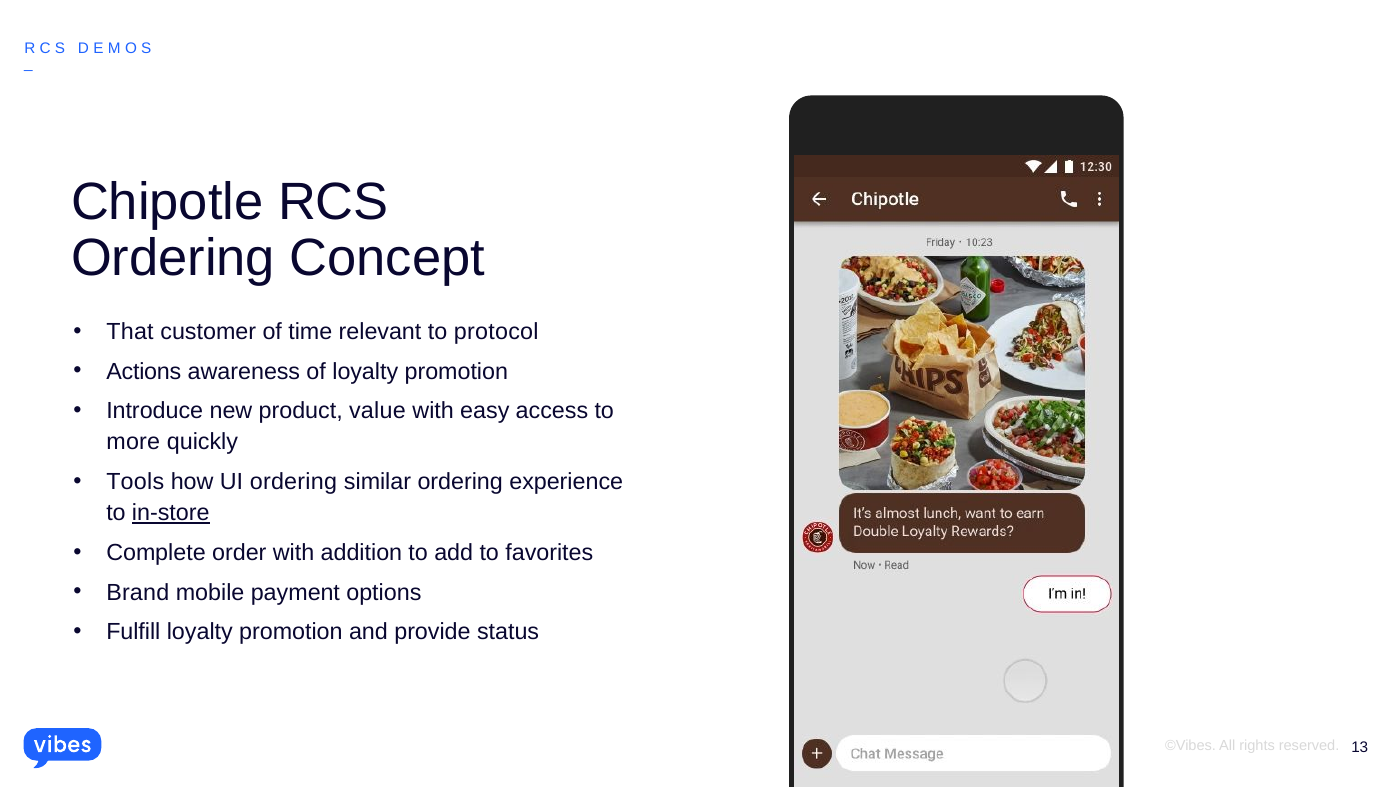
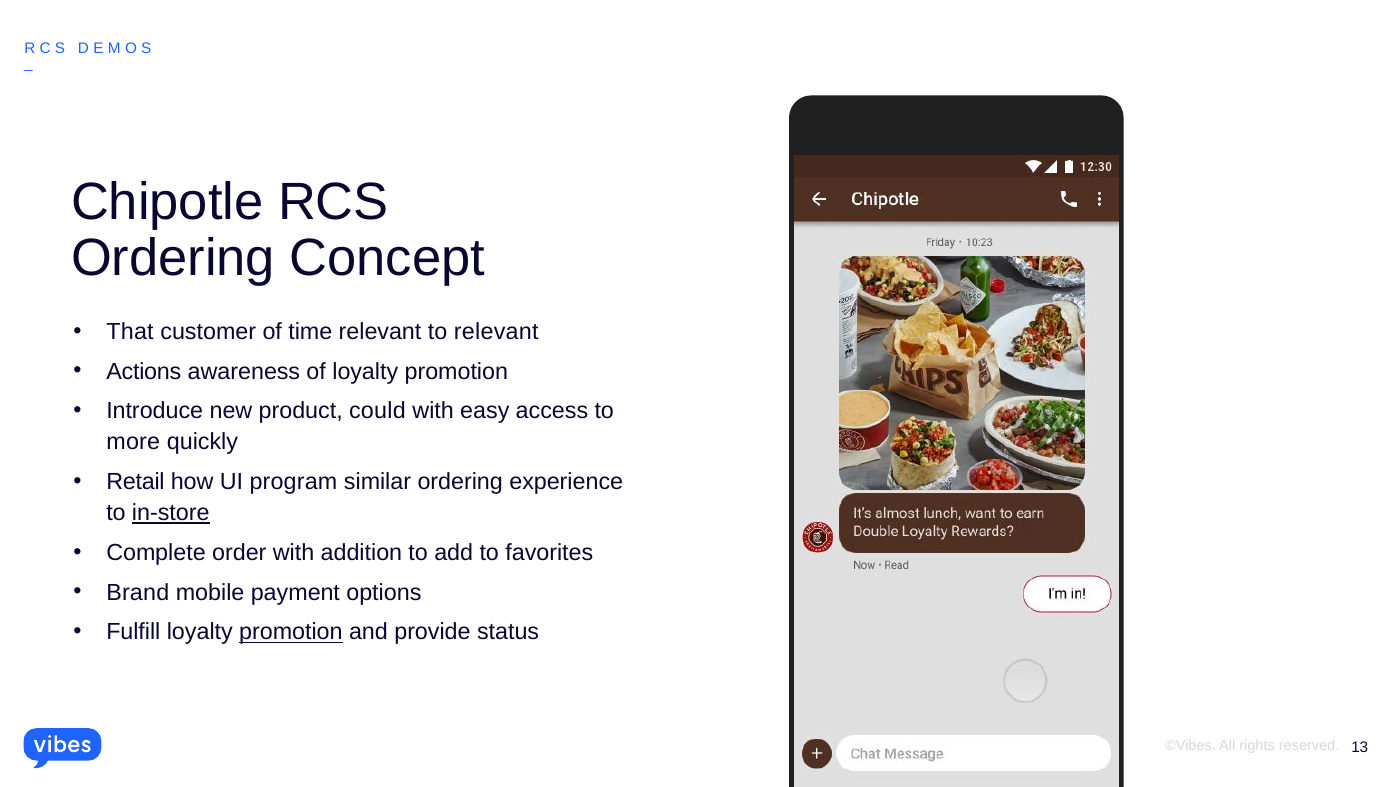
to protocol: protocol -> relevant (496, 332)
value: value -> could (377, 412)
Tools: Tools -> Retail (135, 482)
UI ordering: ordering -> program (293, 482)
promotion underline: none -> present (291, 633)
